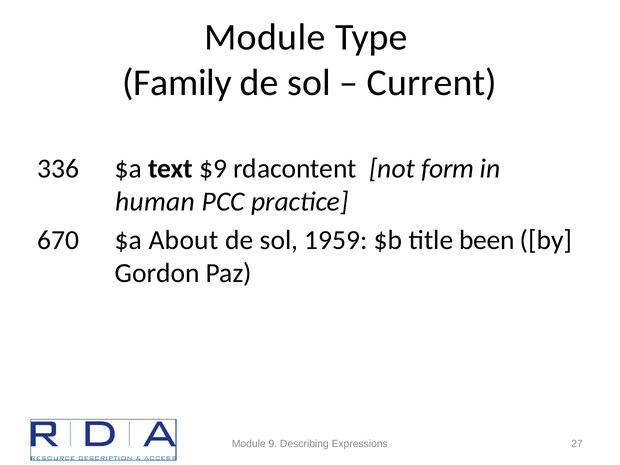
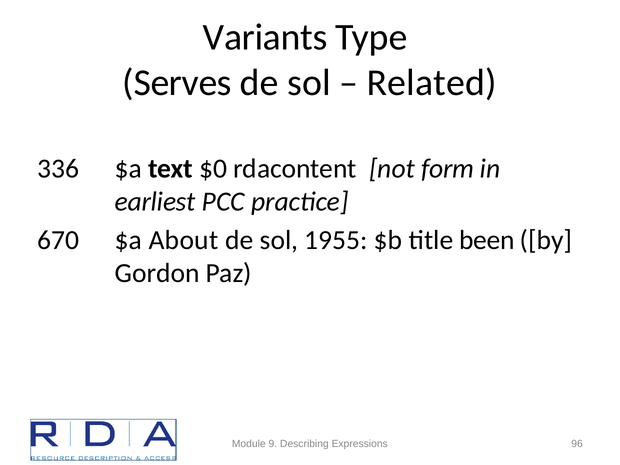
Module: Module -> Variants (265, 37)
Family: Family -> Serves (177, 83)
Current: Current -> Related (432, 83)
$9: $9 -> $0 (213, 169)
human: human -> earliest (155, 202)
1959: 1959 -> 1955 (336, 240)
27: 27 -> 96 (577, 444)
